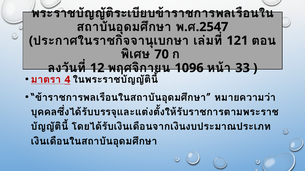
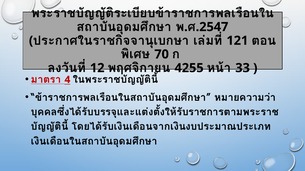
1096: 1096 -> 4255 (189, 68)
